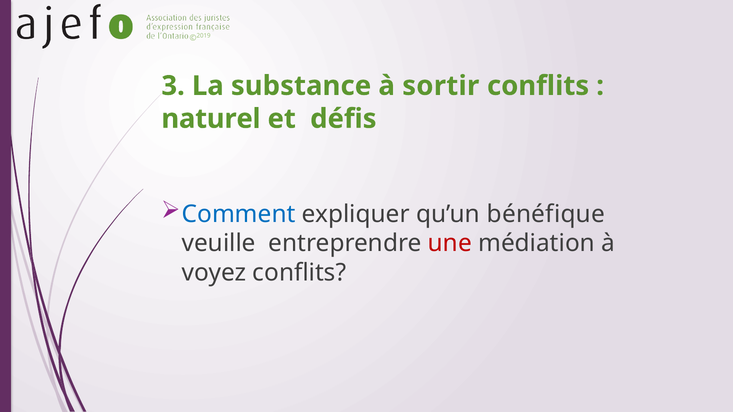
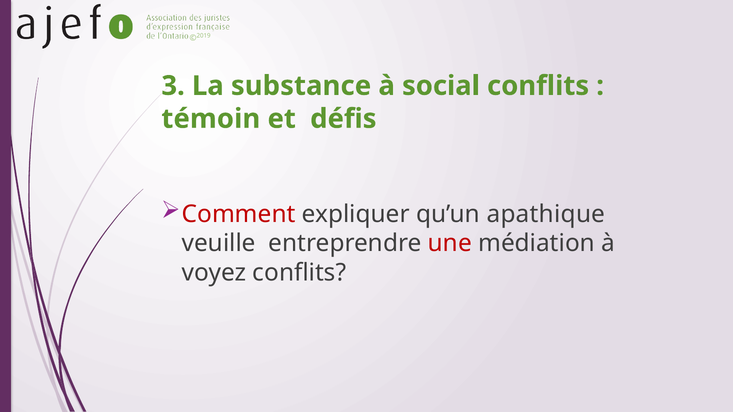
sortir: sortir -> social (441, 86)
naturel: naturel -> témoin (211, 119)
Comment colour: blue -> red (239, 214)
bénéfique: bénéfique -> apathique (546, 214)
